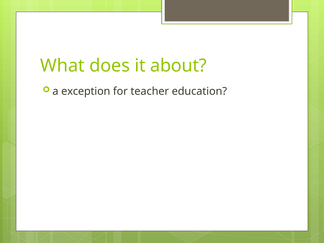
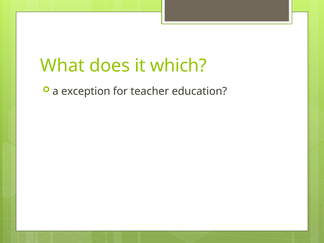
about: about -> which (178, 66)
